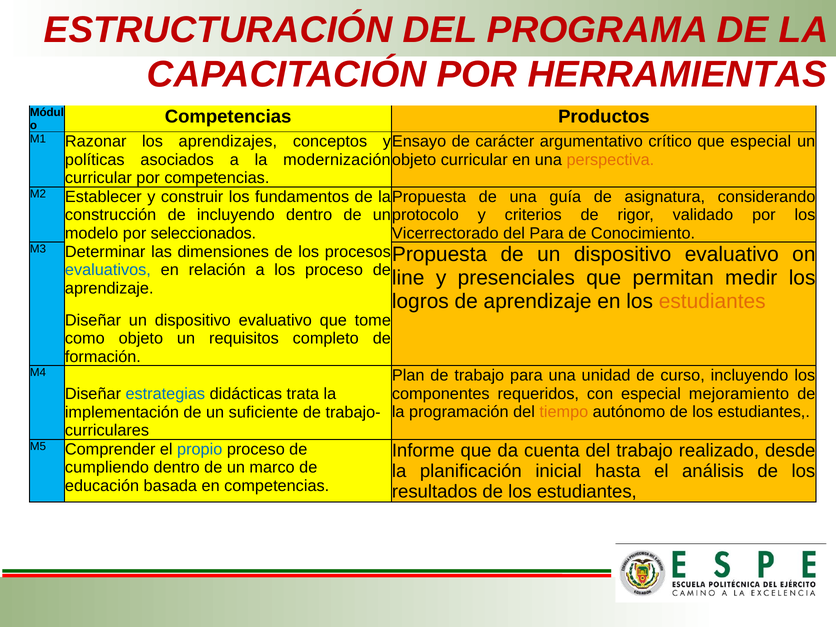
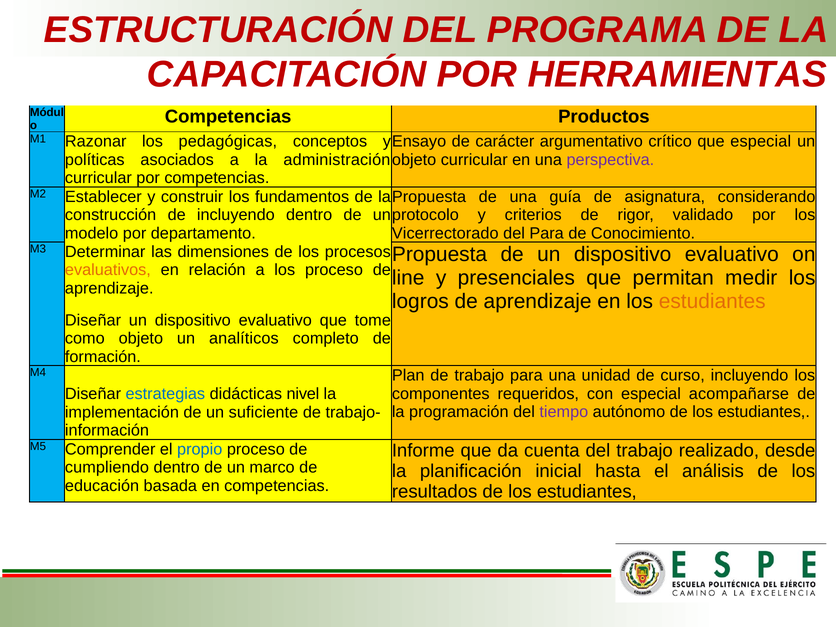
aprendizajes: aprendizajes -> pedagógicas (228, 141)
modernización: modernización -> administración (337, 160)
perspectiva colour: orange -> purple (610, 160)
seleccionados: seleccionados -> departamento (203, 233)
evaluativos colour: blue -> orange (108, 270)
requisitos: requisitos -> analíticos (244, 339)
mejoramiento: mejoramiento -> acompañarse (739, 394)
trata: trata -> nivel (303, 394)
tiempo colour: orange -> purple (564, 412)
curriculares: curriculares -> información (107, 431)
